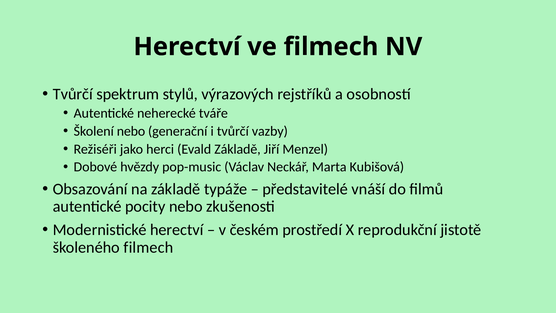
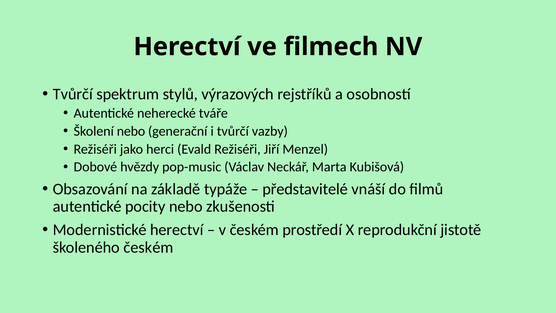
Evald Základě: Základě -> Režiséři (237, 149)
školeného filmech: filmech -> českém (148, 247)
